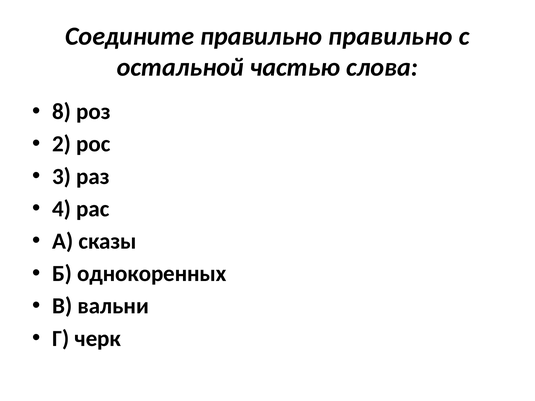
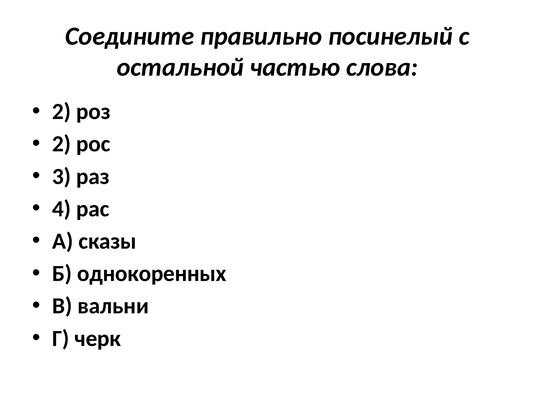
правильно правильно: правильно -> посинелый (390, 36)
8: 8 -> 2 (62, 112)
